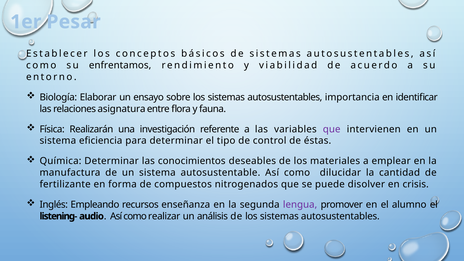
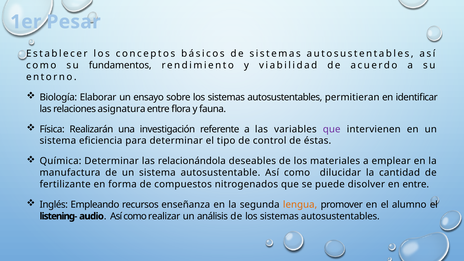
enfrentamos: enfrentamos -> fundamentos (120, 65)
importancia: importancia -> permitieran (352, 97)
conocimientos: conocimientos -> relacionándola (192, 161)
en crisis: crisis -> entre (416, 184)
lengua colour: purple -> orange (300, 205)
